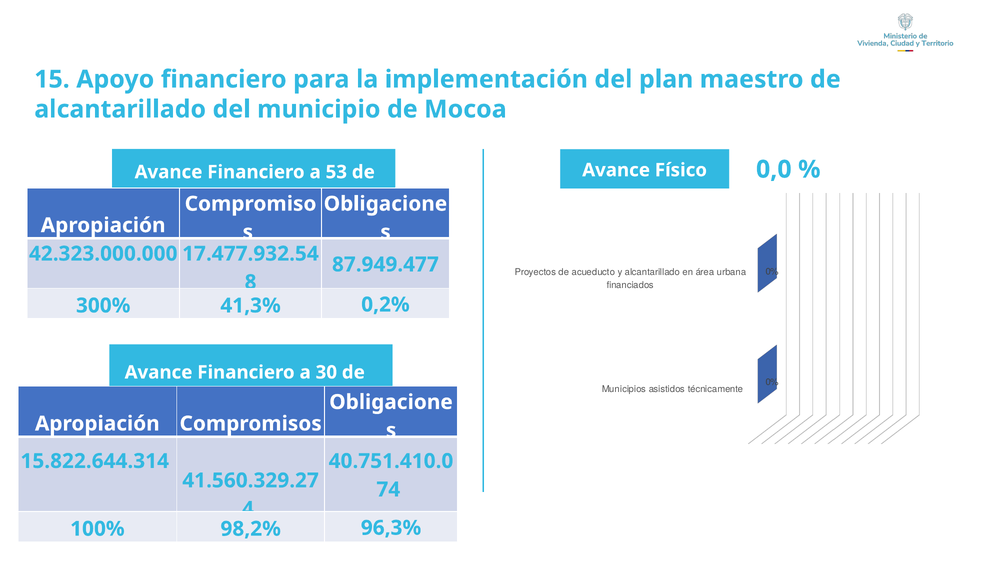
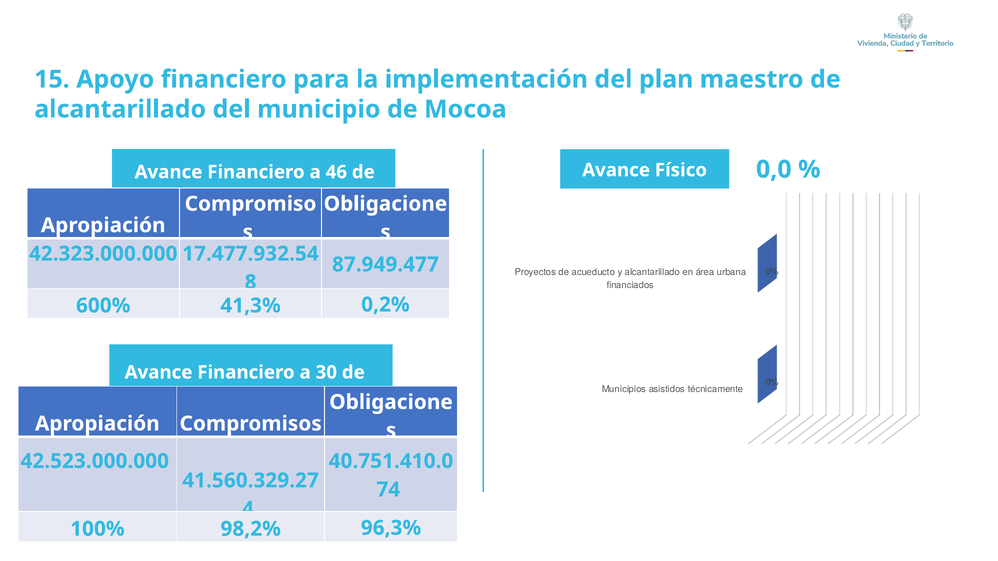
53: 53 -> 46 (336, 172)
300%: 300% -> 600% (103, 306)
15.822.644.314: 15.822.644.314 -> 42.523.000.000 (95, 461)
